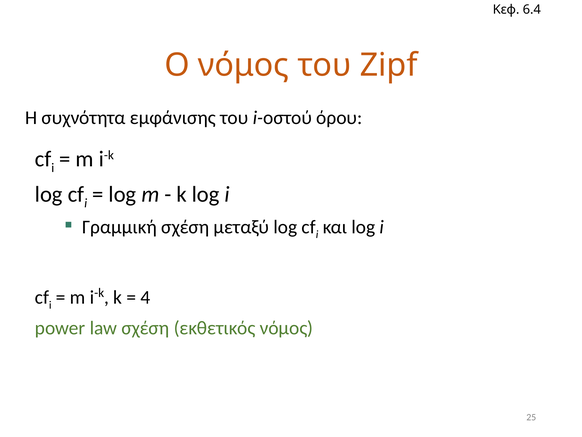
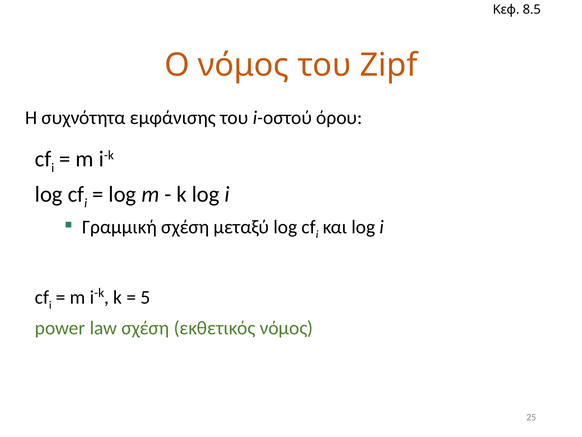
6.4: 6.4 -> 8.5 (532, 10)
4: 4 -> 5 (145, 297)
